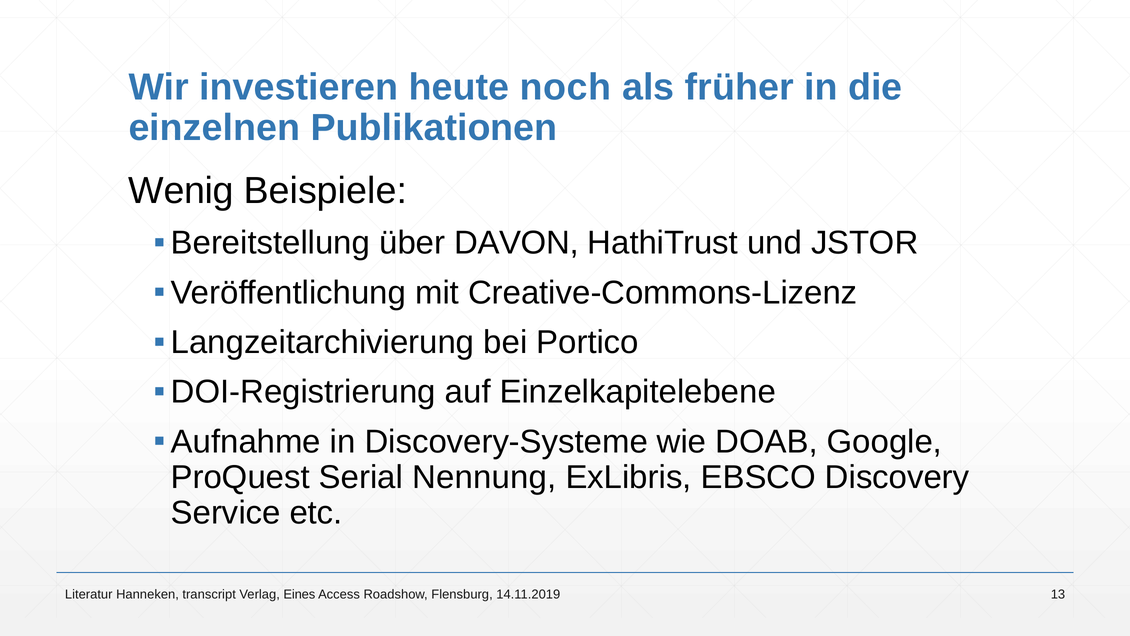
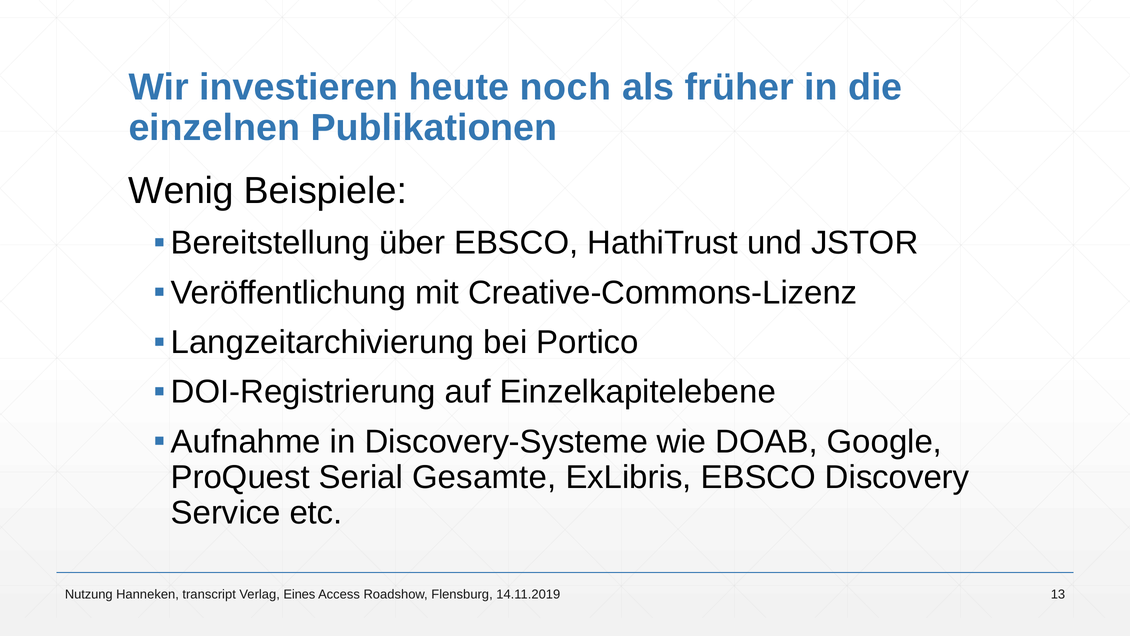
über DAVON: DAVON -> EBSCO (516, 243)
Nennung: Nennung -> Gesamte (484, 477)
Literatur: Literatur -> Nutzung (89, 594)
